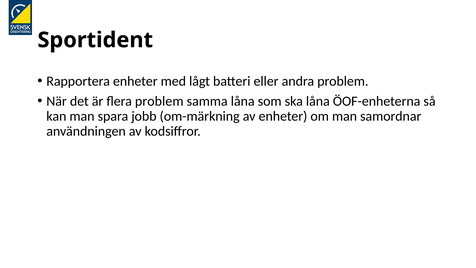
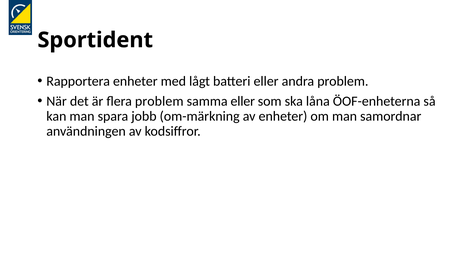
samma låna: låna -> eller (243, 101)
